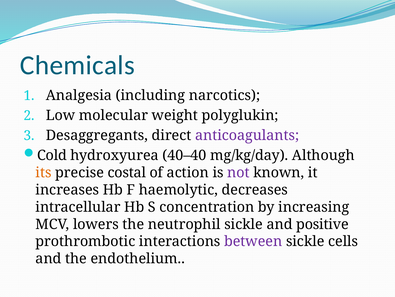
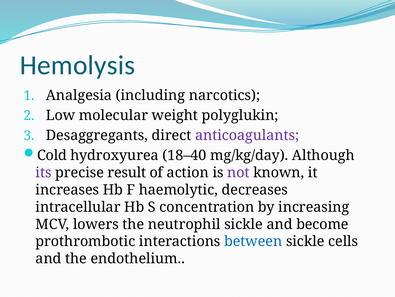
Chemicals: Chemicals -> Hemolysis (77, 65)
40–40: 40–40 -> 18–40 (184, 155)
its colour: orange -> purple (43, 172)
costal: costal -> result (127, 172)
positive: positive -> become (322, 224)
between colour: purple -> blue (253, 241)
